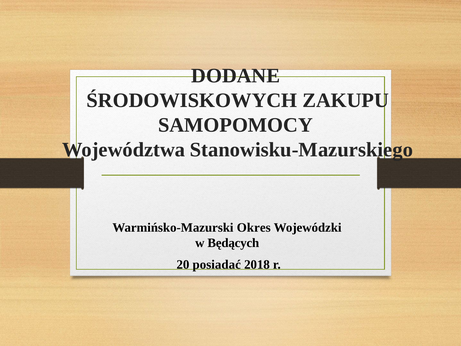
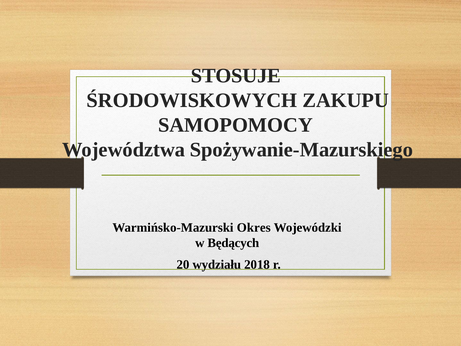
DODANE: DODANE -> STOSUJE (236, 76)
Stanowisku-Mazurskiego: Stanowisku-Mazurskiego -> Spożywanie-Mazurskiego (301, 150)
posiadać: posiadać -> wydziału (217, 265)
